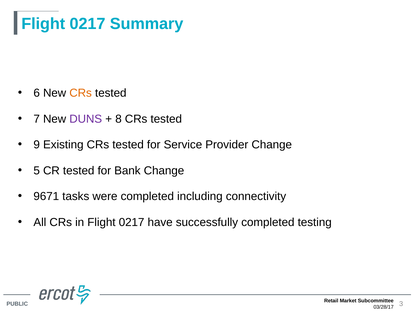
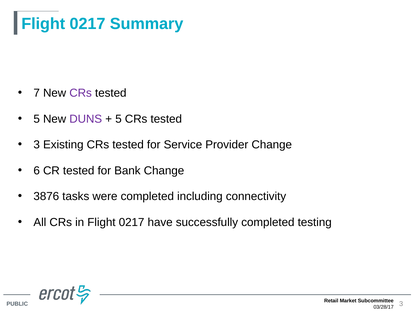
6: 6 -> 7 (37, 93)
CRs colour: orange -> purple (81, 93)
7: 7 -> 5 (37, 119)
8: 8 -> 5 (118, 119)
9: 9 -> 3 (37, 144)
5: 5 -> 6 (37, 170)
9671: 9671 -> 3876 (46, 196)
